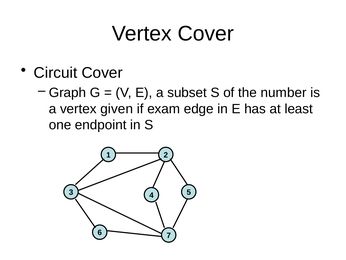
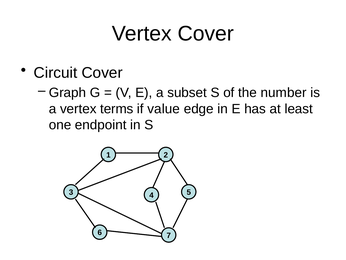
given: given -> terms (117, 109)
exam: exam -> value (164, 109)
